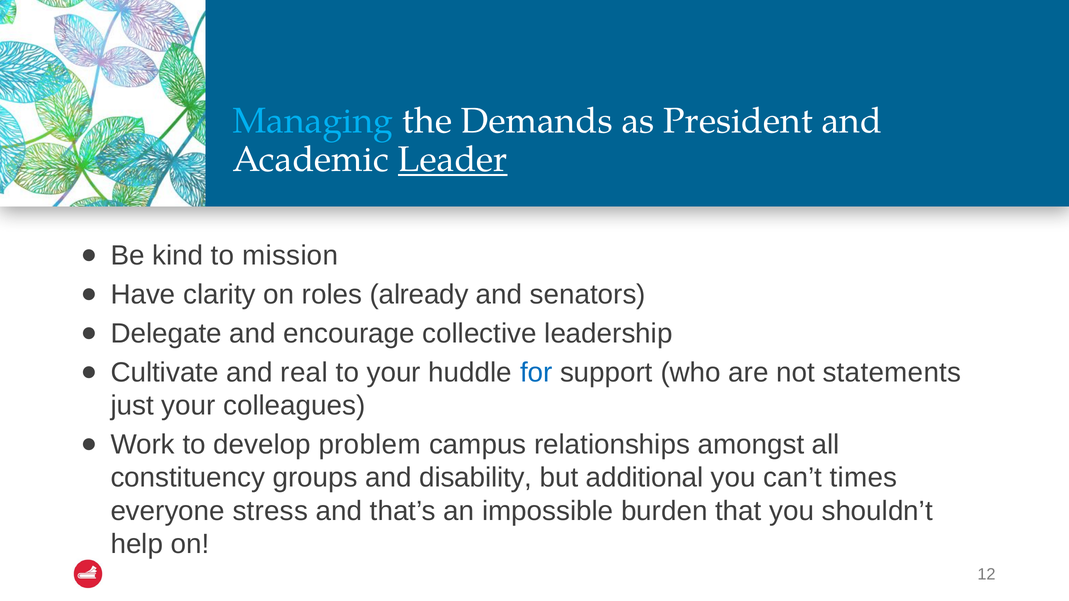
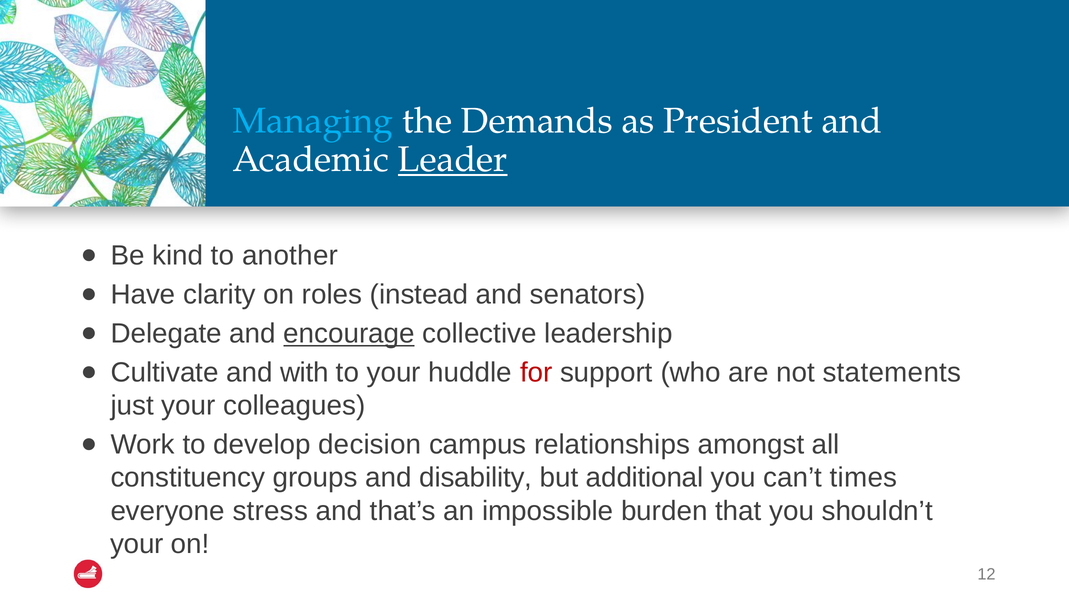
mission: mission -> another (290, 256)
already: already -> instead (419, 295)
encourage underline: none -> present (349, 334)
real: real -> with (304, 373)
for colour: blue -> red (536, 373)
problem: problem -> decision (370, 445)
help: help -> your (137, 544)
